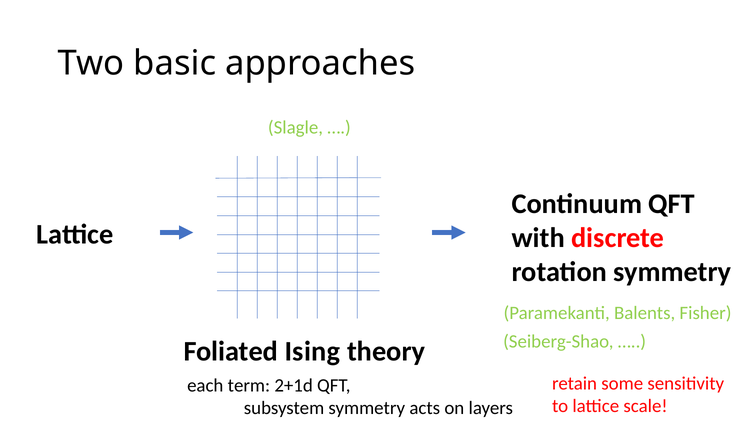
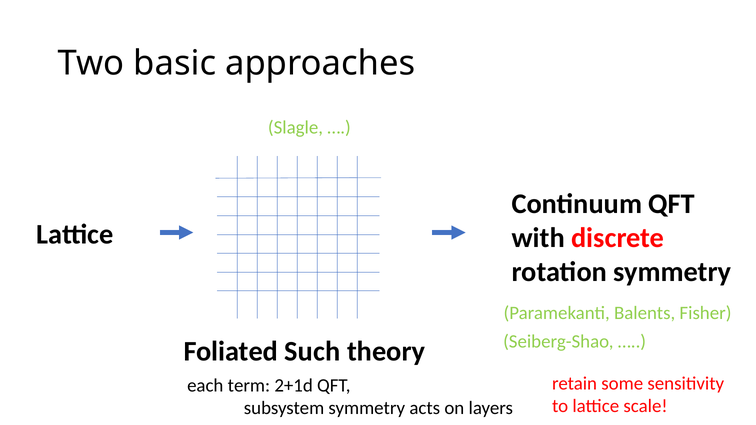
Ising: Ising -> Such (312, 352)
